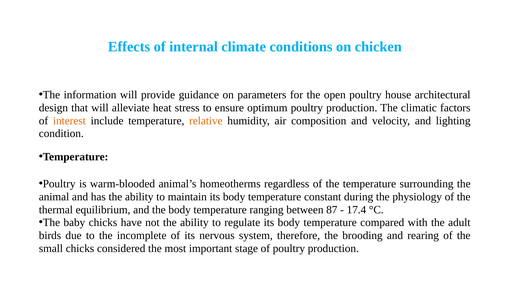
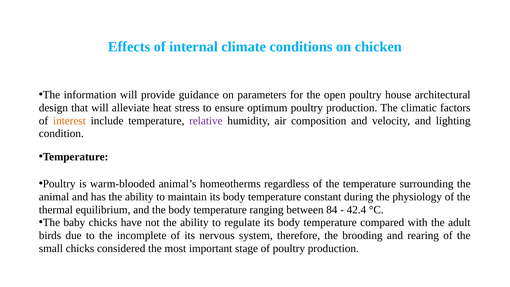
relative colour: orange -> purple (206, 121)
87: 87 -> 84 (332, 210)
17.4: 17.4 -> 42.4 (356, 210)
